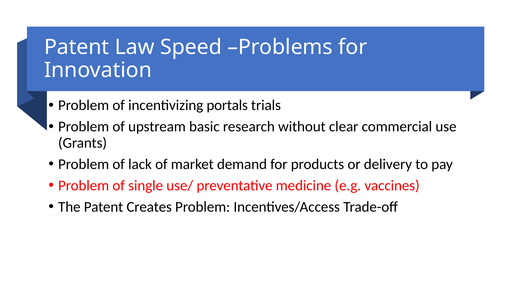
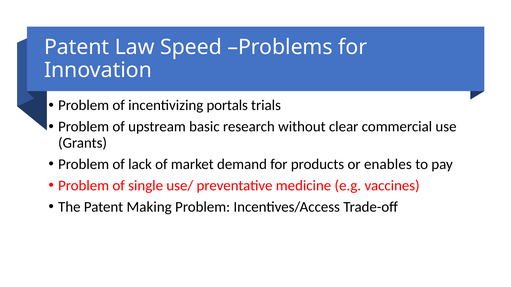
delivery: delivery -> enables (388, 164)
Creates: Creates -> Making (149, 207)
